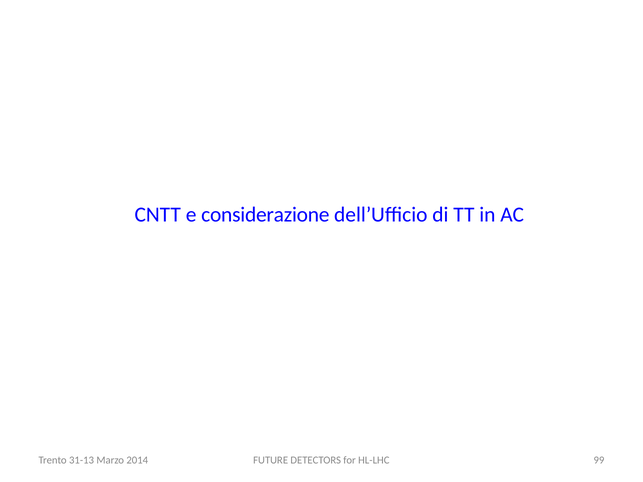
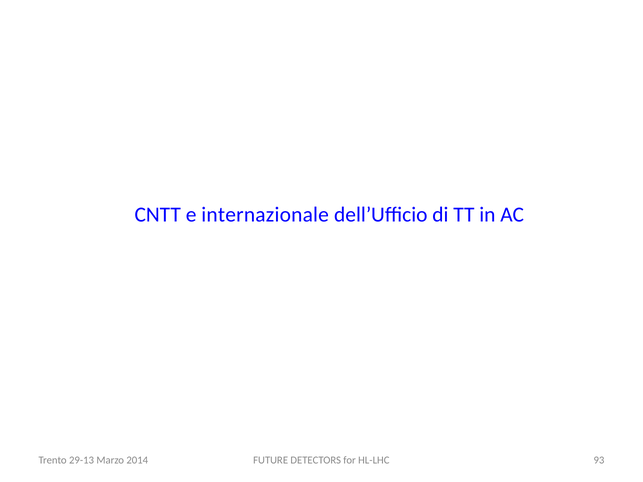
considerazione: considerazione -> internazionale (265, 215)
99: 99 -> 93 (599, 460)
31-13: 31-13 -> 29-13 (82, 461)
